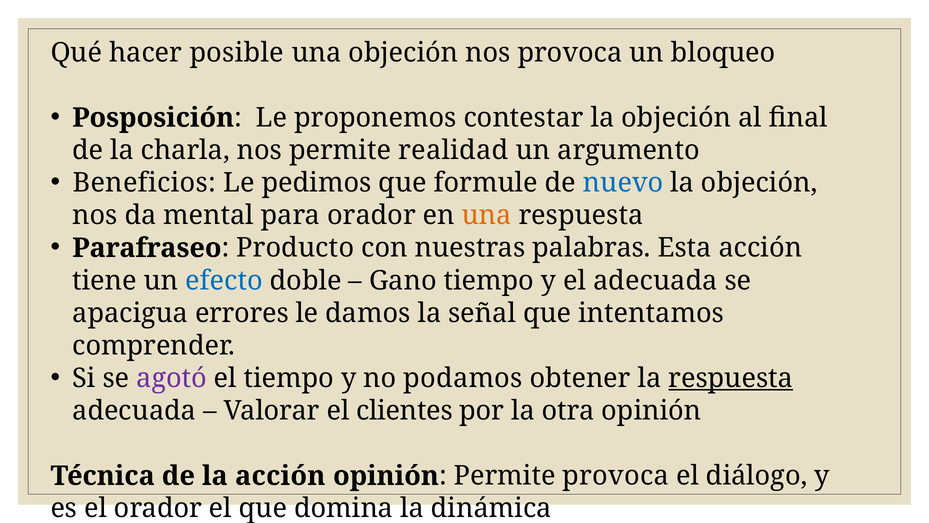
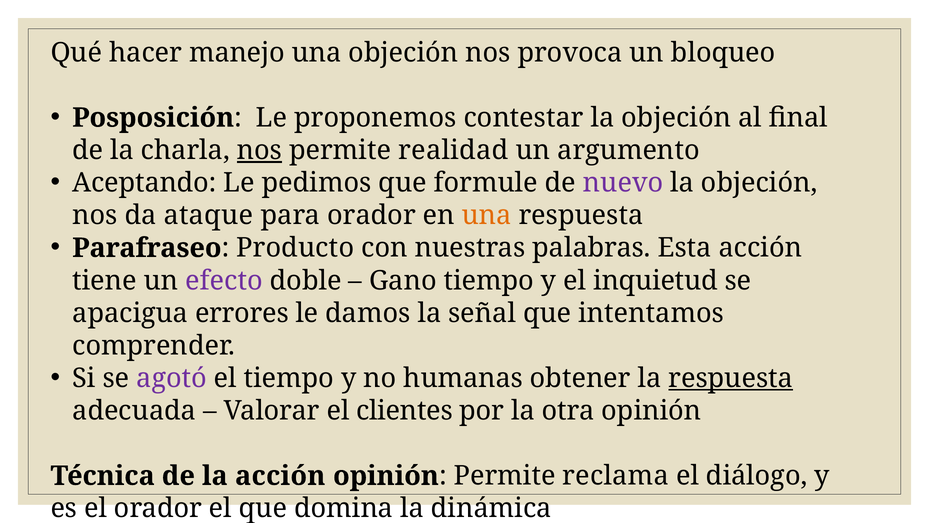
posible: posible -> manejo (237, 53)
nos underline: none -> present (259, 150)
Beneficios: Beneficios -> Aceptando (144, 183)
nuevo colour: blue -> purple (623, 183)
mental: mental -> ataque (208, 215)
efecto colour: blue -> purple (224, 280)
el adecuada: adecuada -> inquietud (656, 280)
podamos: podamos -> humanas (463, 378)
Permite provoca: provoca -> reclama (616, 476)
